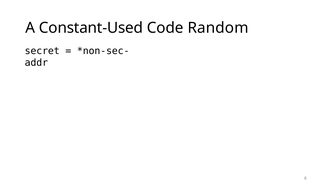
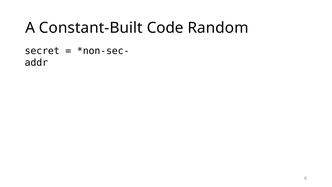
Constant-Used: Constant-Used -> Constant-Built (91, 28)
